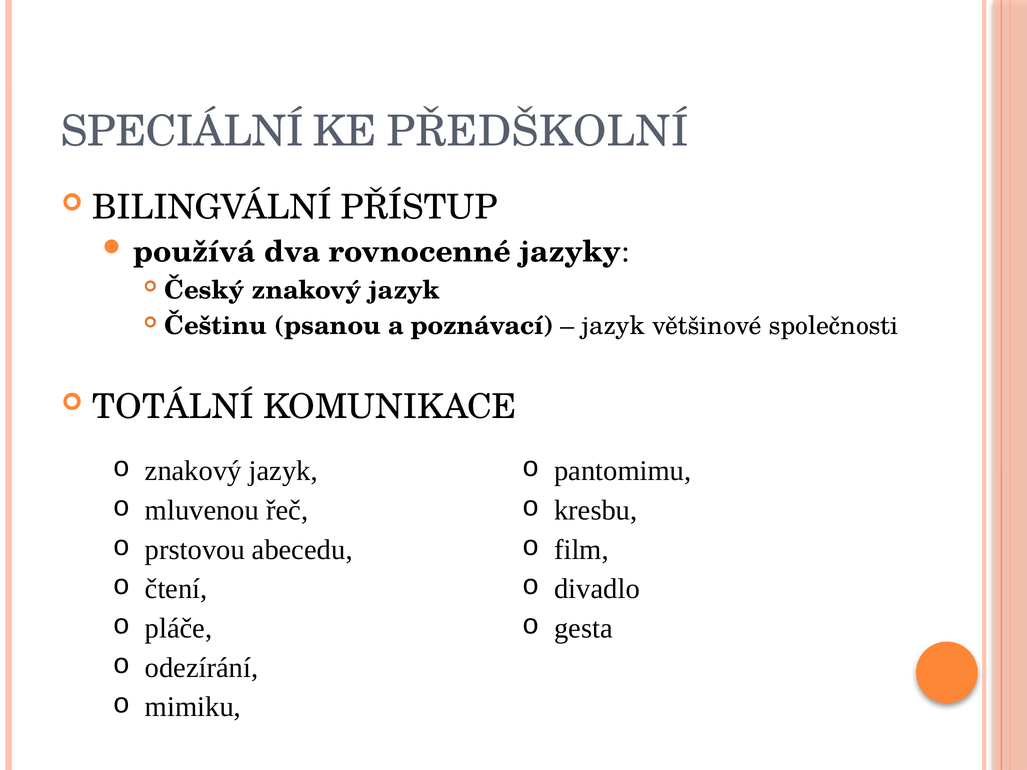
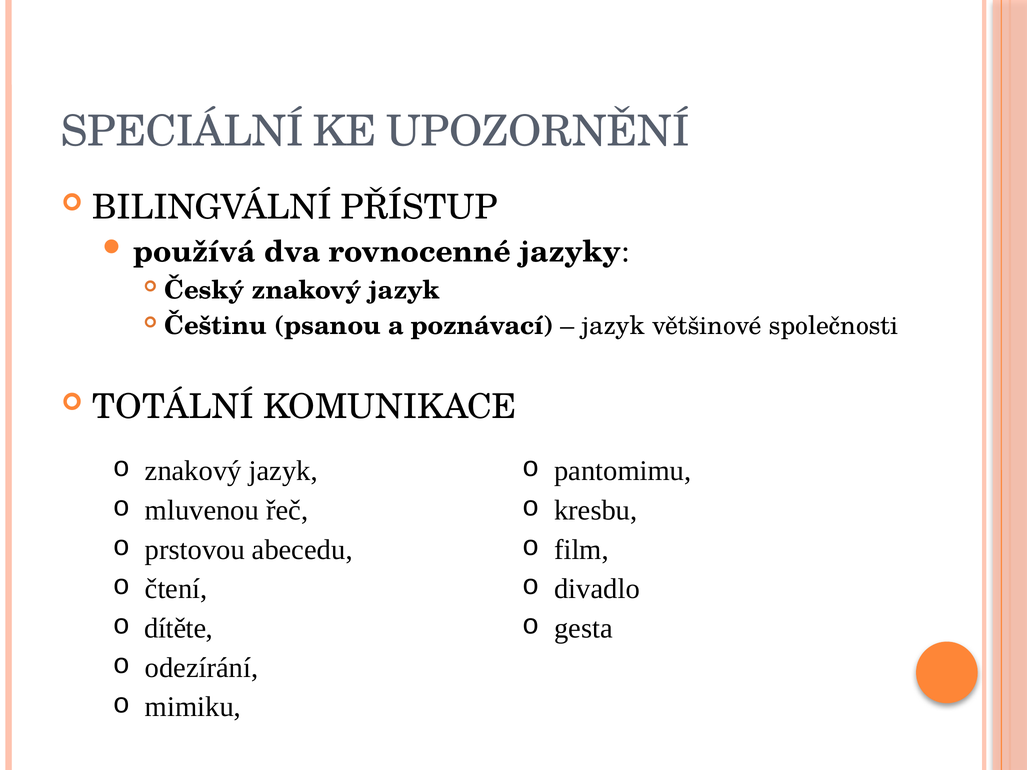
PŘEDŠKOLNÍ: PŘEDŠKOLNÍ -> UPOZORNĚNÍ (538, 131)
pláče: pláče -> dítěte (179, 629)
